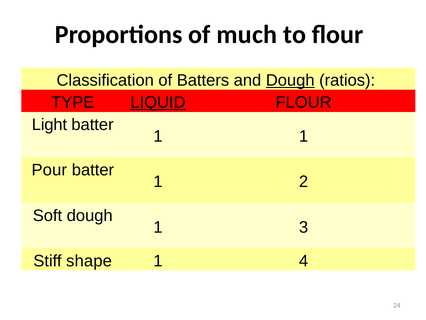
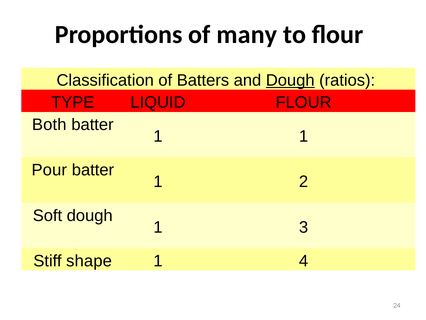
much: much -> many (247, 35)
LIQUID underline: present -> none (158, 102)
Light: Light -> Both (49, 124)
